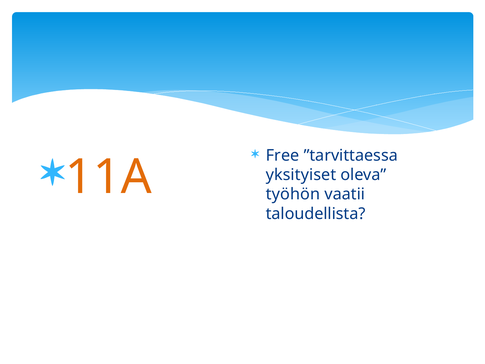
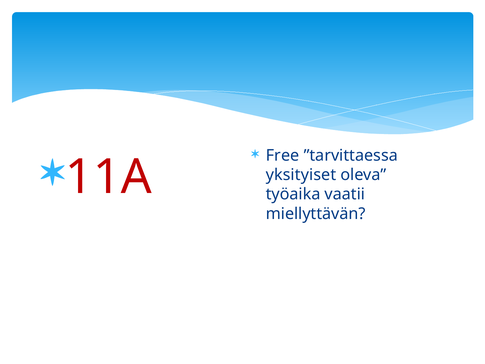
11A colour: orange -> red (109, 177)
työhön: työhön -> työaika (293, 194)
taloudellista: taloudellista -> miellyttävän (316, 214)
